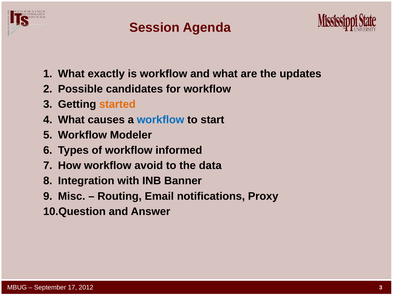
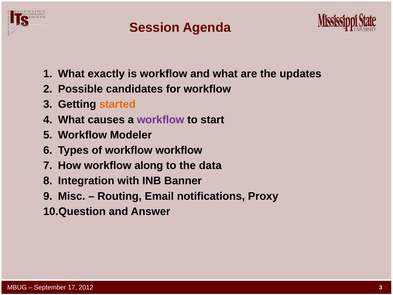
workflow colour: blue -> purple (161, 120)
workflow informed: informed -> workflow (179, 150)
avoid: avoid -> along (149, 165)
